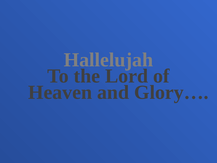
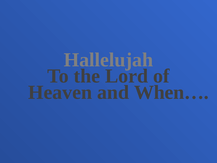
Glory…: Glory… -> When… (171, 92)
